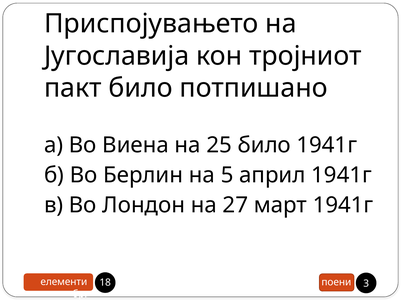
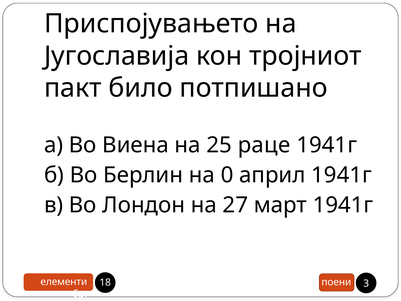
25 било: било -> раце (264, 145)
5: 5 -> 0 (227, 175)
